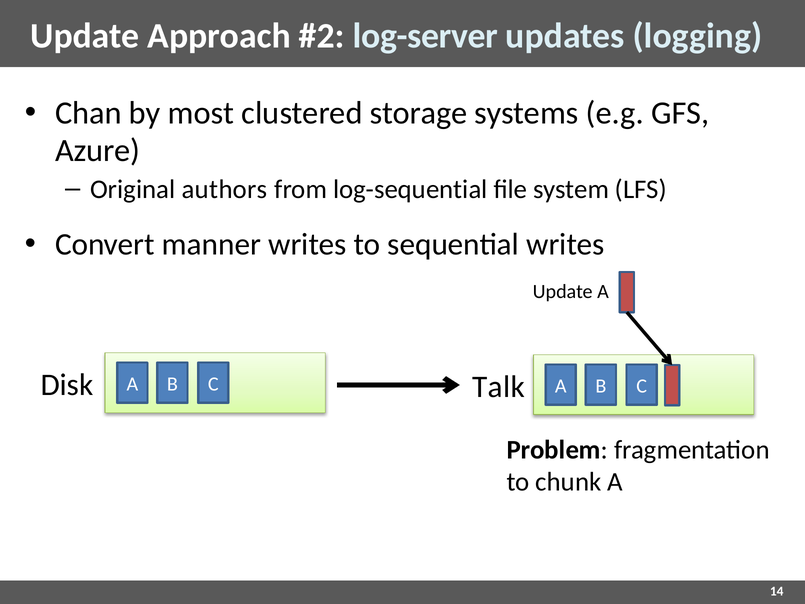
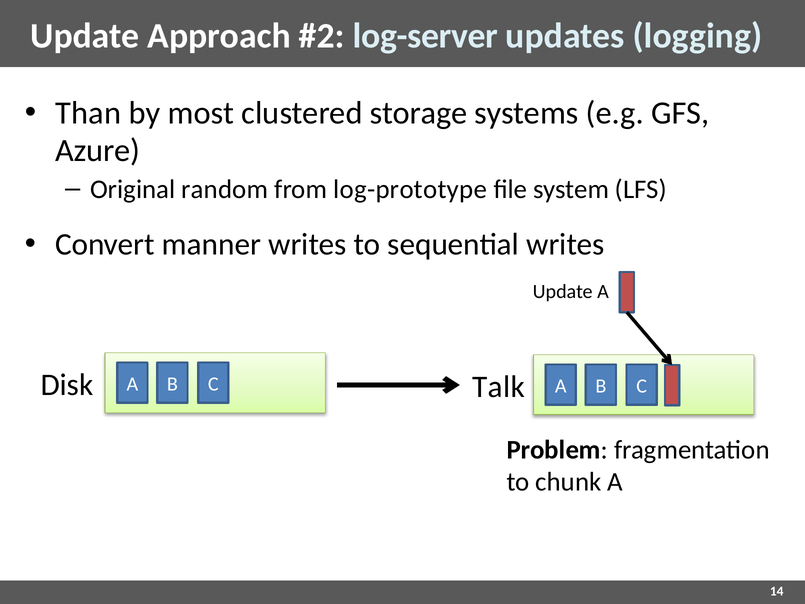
Chan: Chan -> Than (88, 113)
authors: authors -> random (225, 189)
log-sequential: log-sequential -> log-prototype (410, 189)
